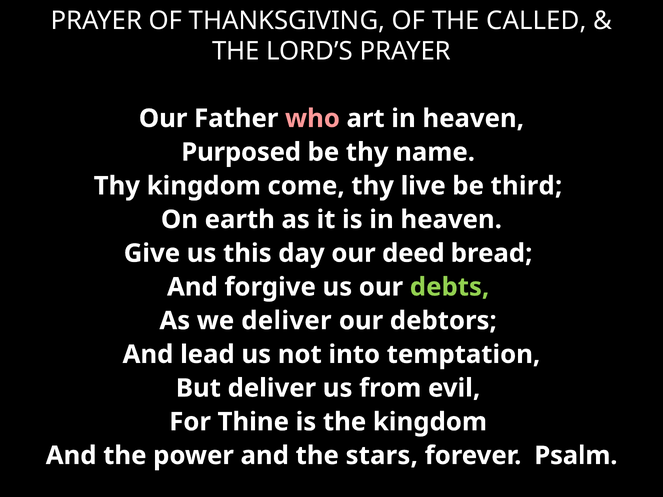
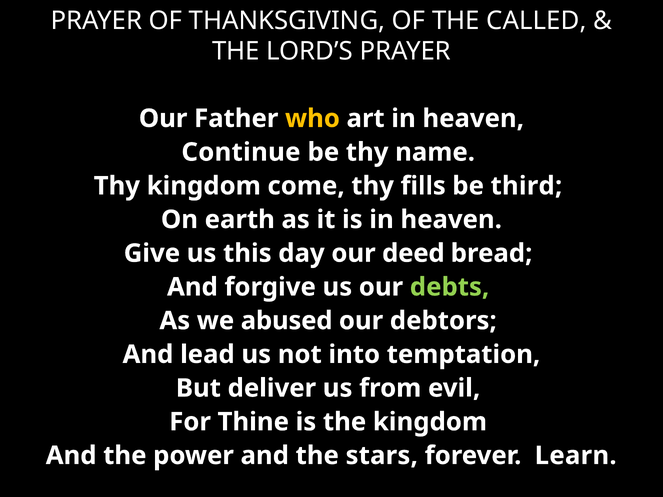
who colour: pink -> yellow (312, 119)
Purposed: Purposed -> Continue (241, 152)
live: live -> fills (423, 186)
we deliver: deliver -> abused (287, 321)
Psalm: Psalm -> Learn (576, 456)
